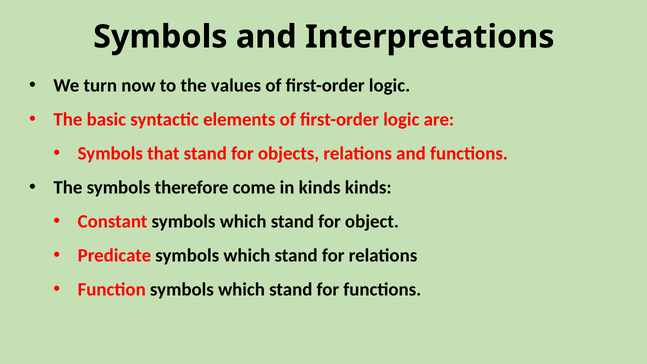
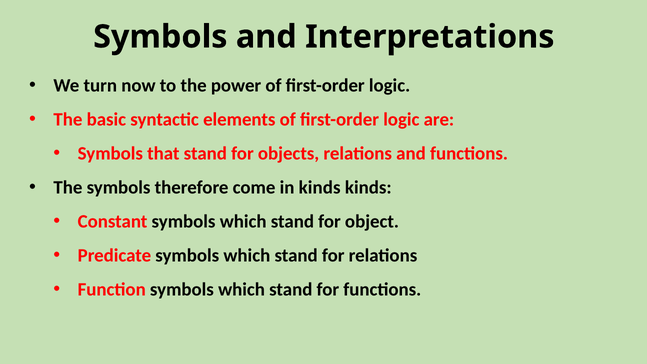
values: values -> power (236, 85)
